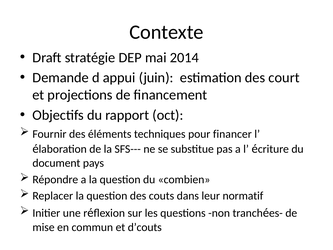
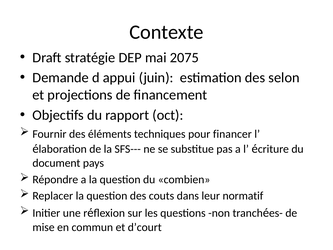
2014: 2014 -> 2075 (184, 57)
court: court -> selon (284, 78)
d’couts: d’couts -> d’court (145, 227)
